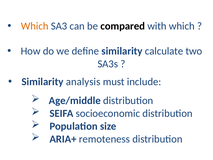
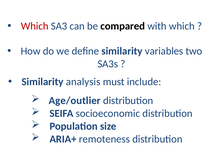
Which colour: orange -> red (35, 26)
calculate: calculate -> variables (164, 51)
Age/middle: Age/middle -> Age/outlier (75, 100)
